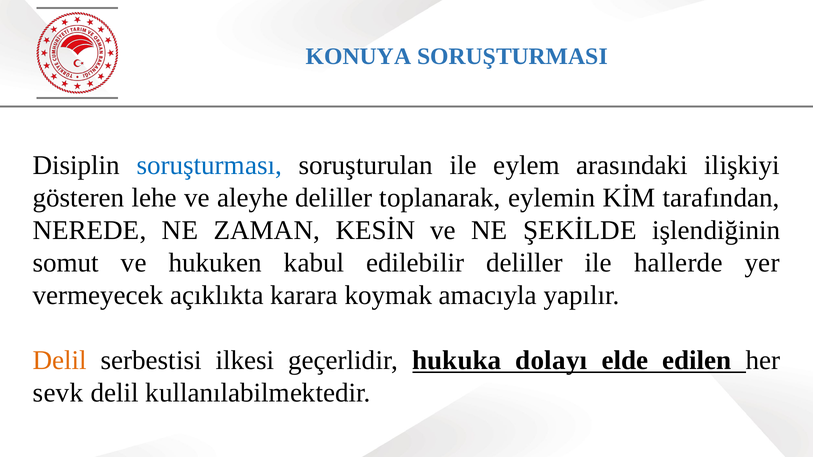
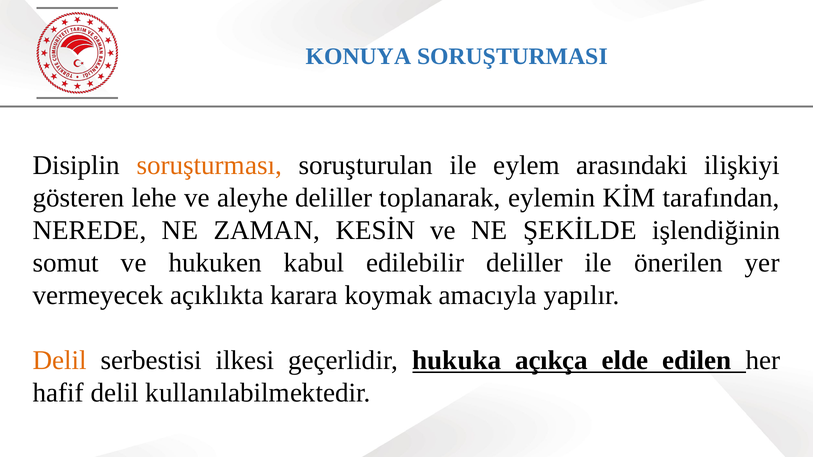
soruşturması colour: blue -> orange (209, 166)
hallerde: hallerde -> önerilen (678, 263)
dolayı: dolayı -> açıkça (552, 361)
sevk: sevk -> hafif (58, 393)
